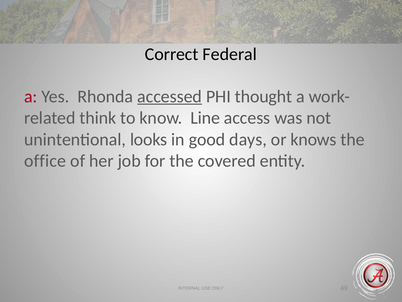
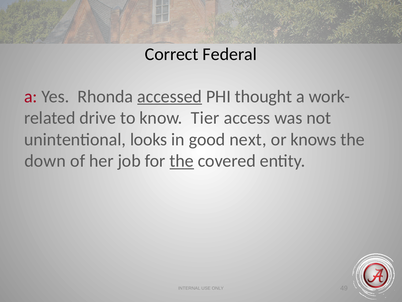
think: think -> drive (98, 118)
Line: Line -> Tier (205, 118)
days: days -> next (248, 139)
office: office -> down (45, 161)
the underline: none -> present (182, 161)
